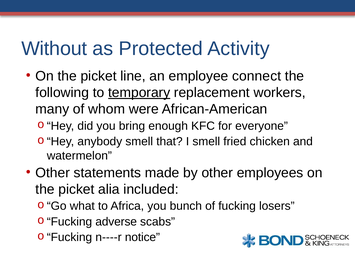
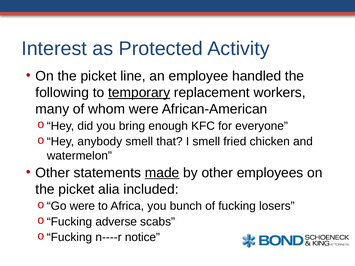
Without: Without -> Interest (54, 49)
connect: connect -> handled (257, 76)
made underline: none -> present (162, 173)
what: what -> were (82, 206)
